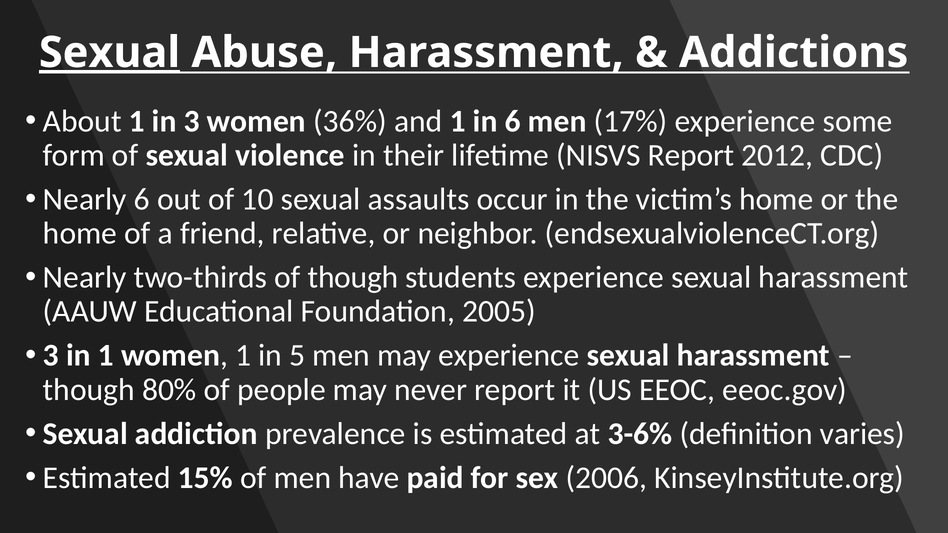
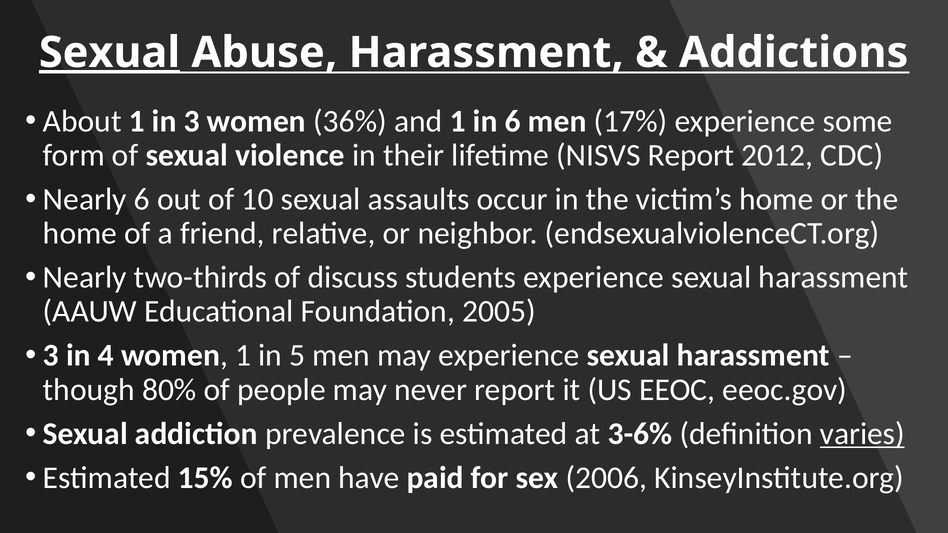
of though: though -> discuss (353, 278)
in 1: 1 -> 4 (106, 356)
varies underline: none -> present (862, 434)
